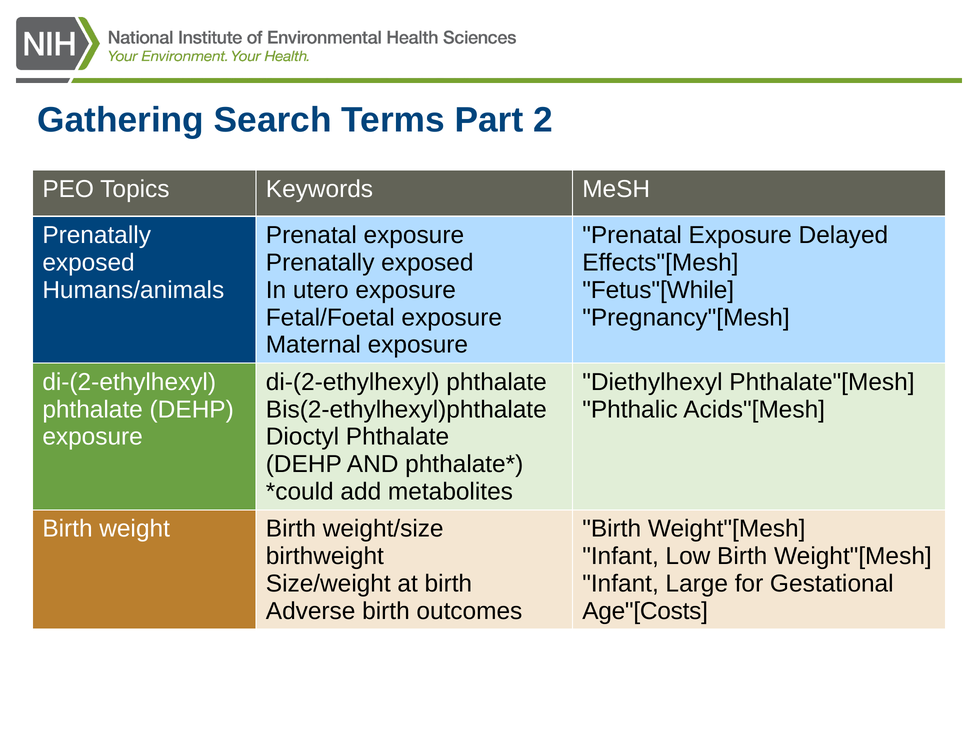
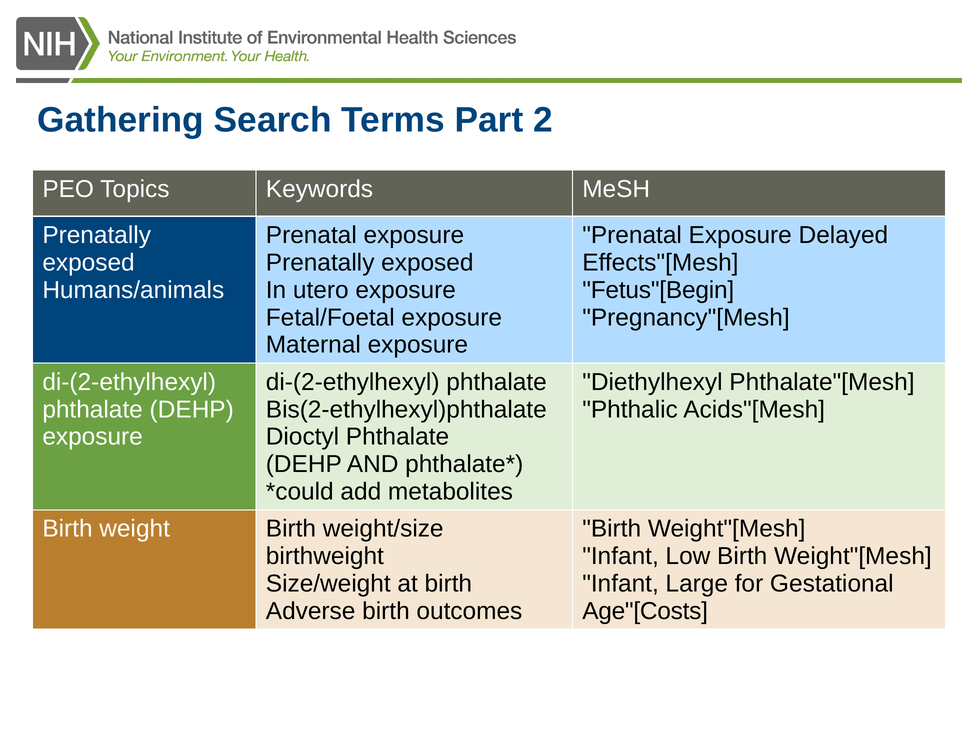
Fetus"[While: Fetus"[While -> Fetus"[Begin (658, 290)
